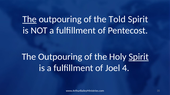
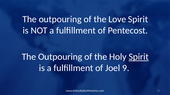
The underline: present -> none (30, 19)
Told: Told -> Love (117, 19)
4: 4 -> 9 (126, 68)
